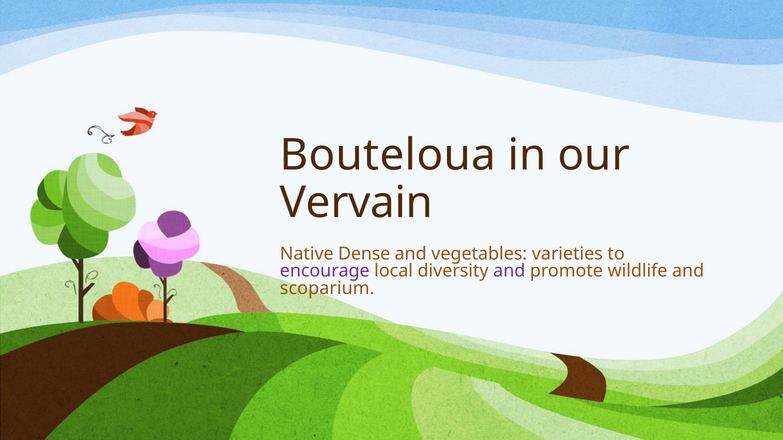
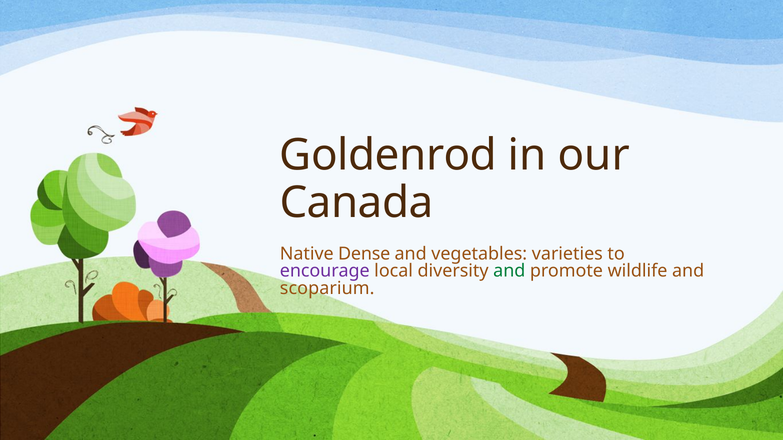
Bouteloua: Bouteloua -> Goldenrod (388, 155)
Vervain: Vervain -> Canada (357, 203)
and colour: purple -> green (509, 271)
